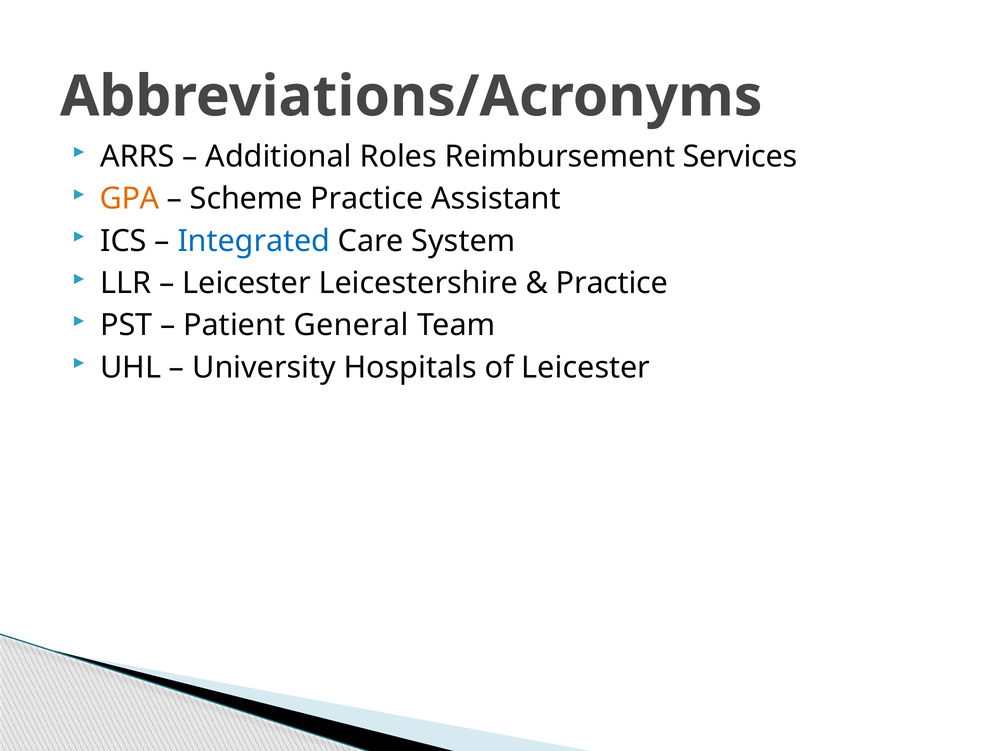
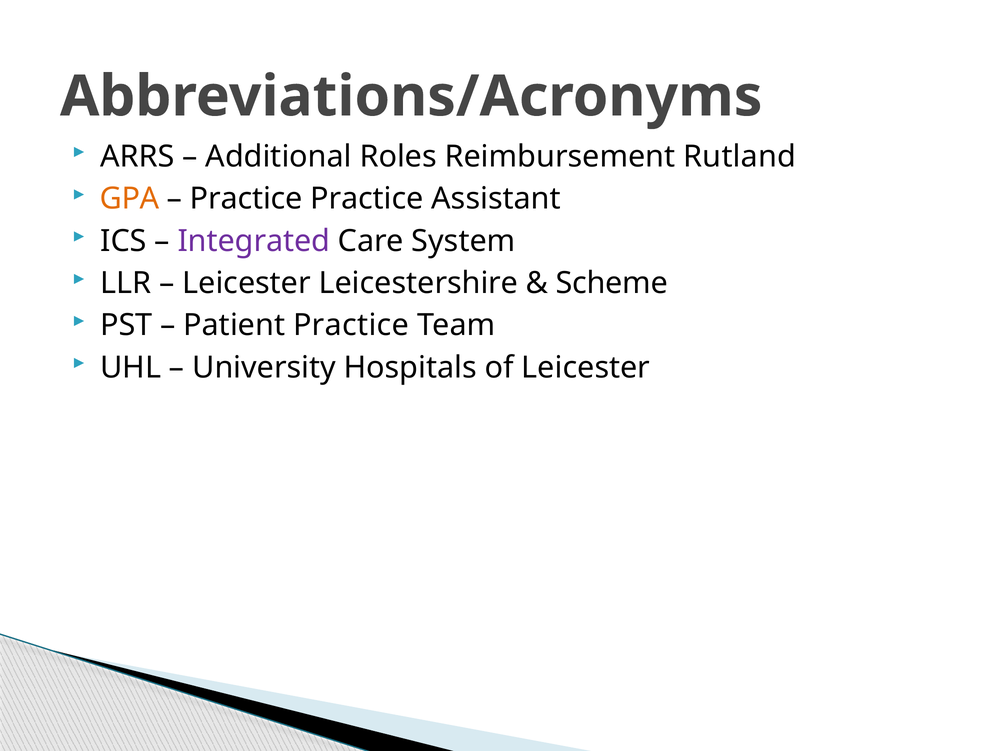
Services: Services -> Rutland (740, 157)
Scheme: Scheme -> Practice (246, 199)
Integrated colour: blue -> purple (254, 241)
Practice: Practice -> Scheme (612, 283)
Patient General: General -> Practice (351, 326)
